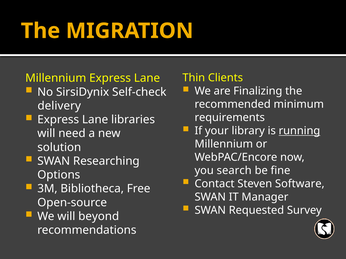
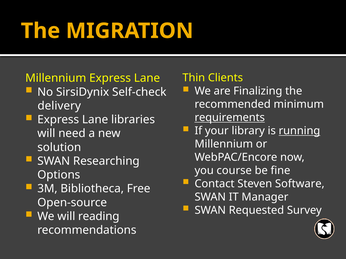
requirements underline: none -> present (230, 118)
search: search -> course (234, 171)
beyond: beyond -> reading (99, 217)
